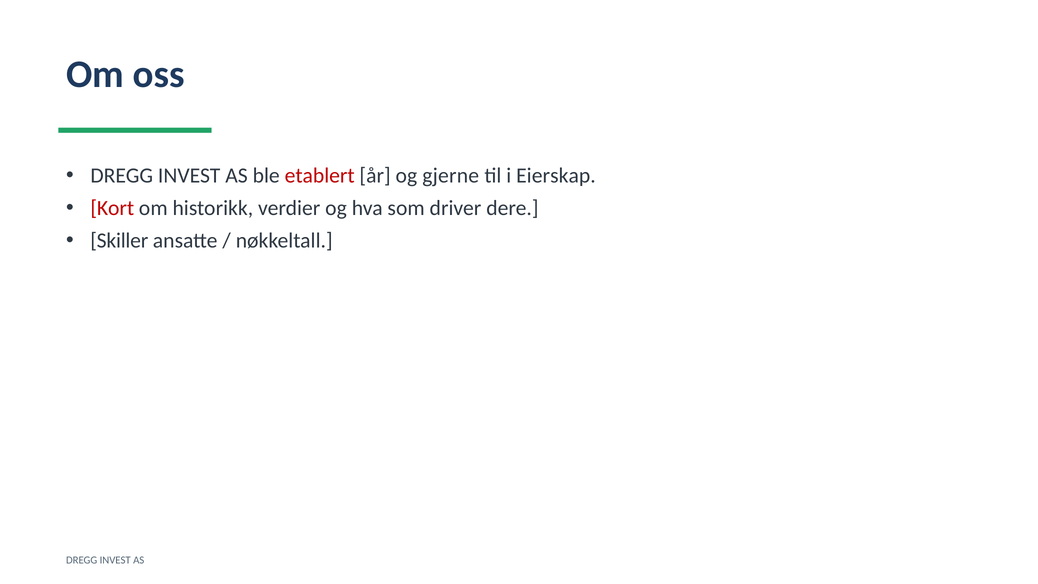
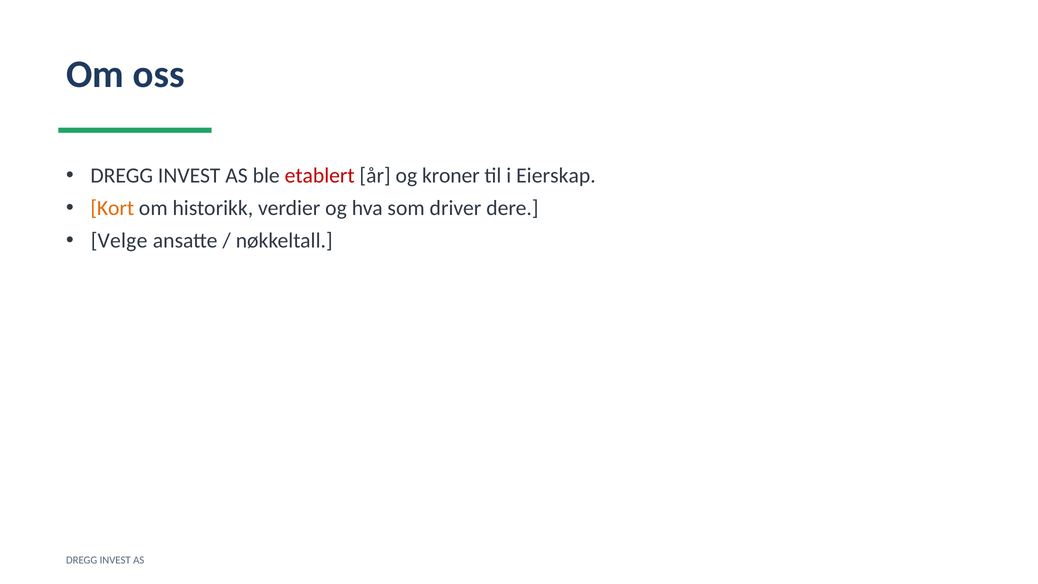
gjerne: gjerne -> kroner (451, 176)
Kort colour: red -> orange (112, 208)
Skiller: Skiller -> Velge (119, 241)
